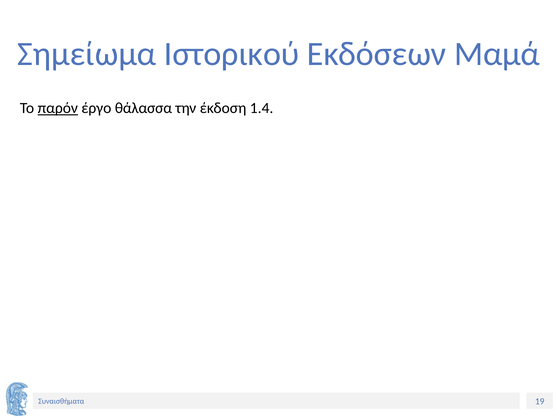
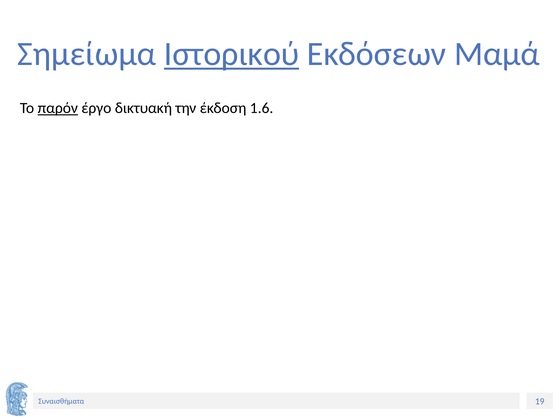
Ιστορικού underline: none -> present (232, 54)
θάλασσα: θάλασσα -> δικτυακή (143, 108)
1.4: 1.4 -> 1.6 (262, 108)
